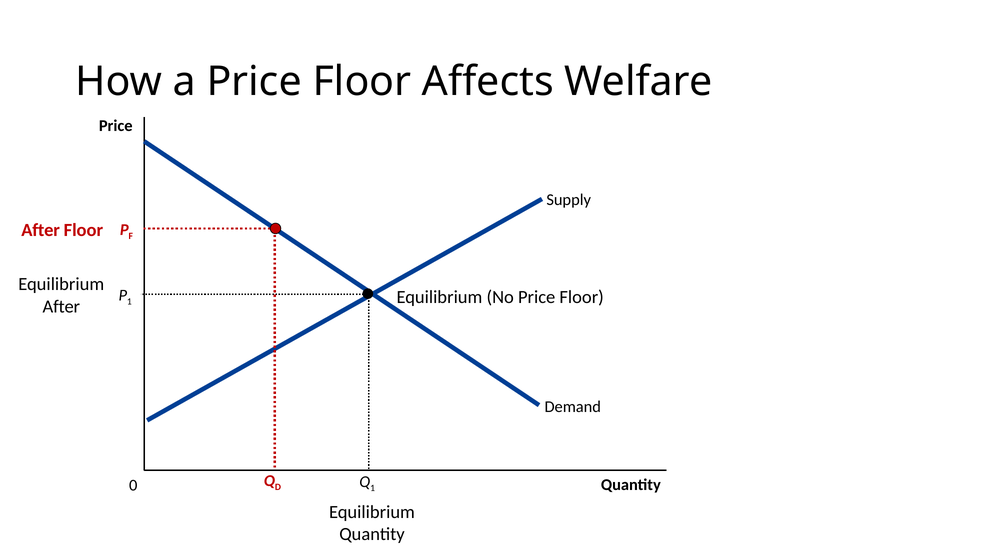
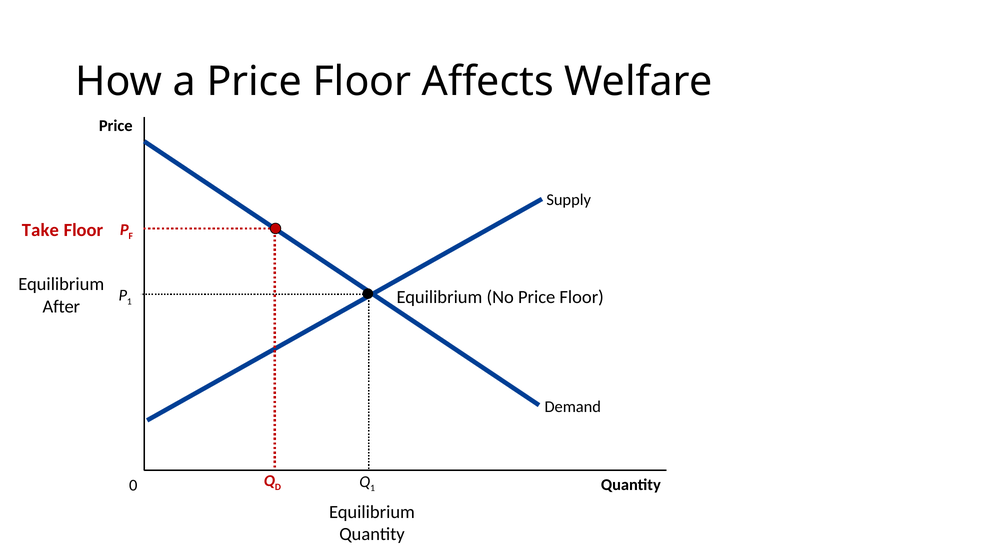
After: After -> Take (40, 230)
